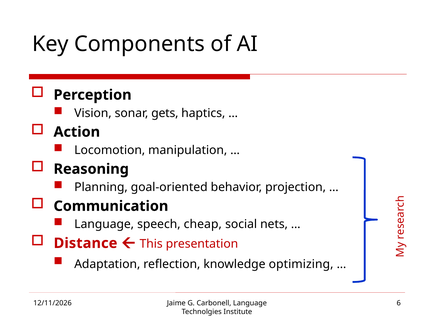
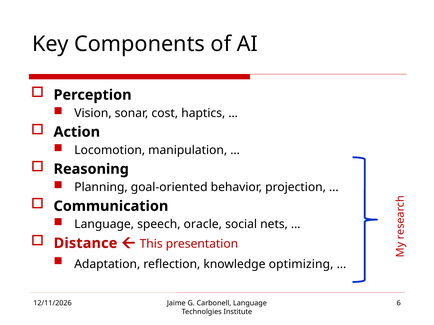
gets: gets -> cost (165, 113)
cheap: cheap -> oracle (203, 225)
